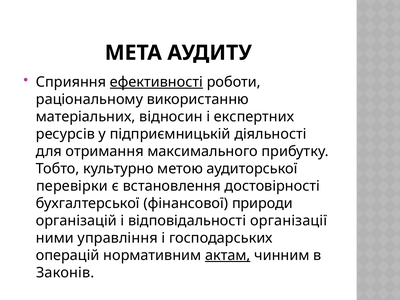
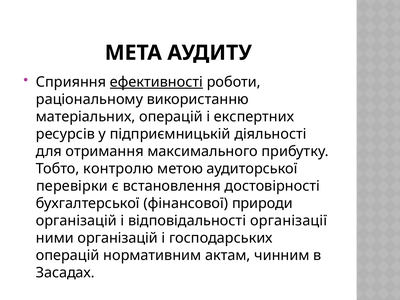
матеріальних відносин: відносин -> операцій (171, 117)
культурно: культурно -> контролю (118, 169)
ними управління: управління -> організацій (118, 238)
актам underline: present -> none (228, 255)
Законів: Законів -> Засадах (65, 273)
